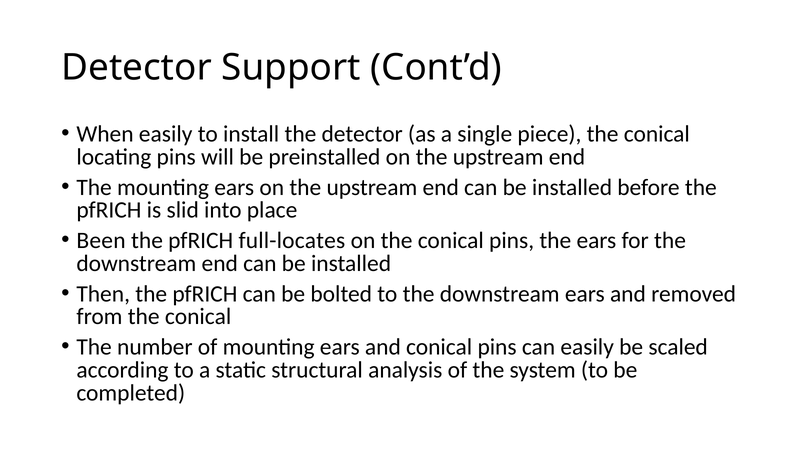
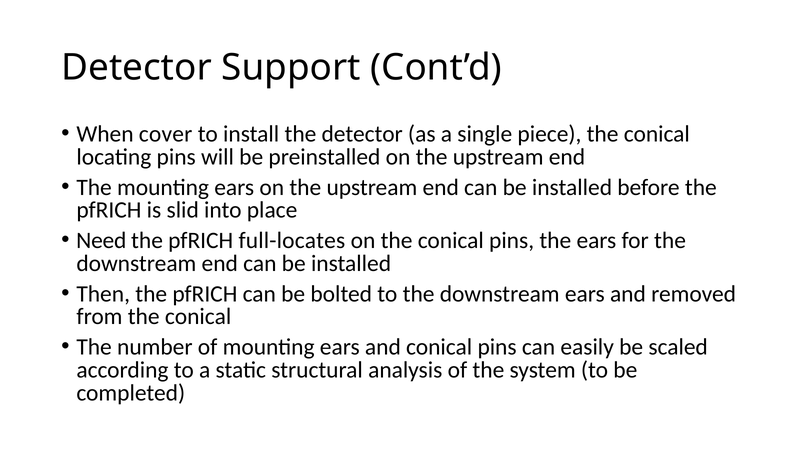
When easily: easily -> cover (166, 134)
Been: Been -> Need (101, 241)
